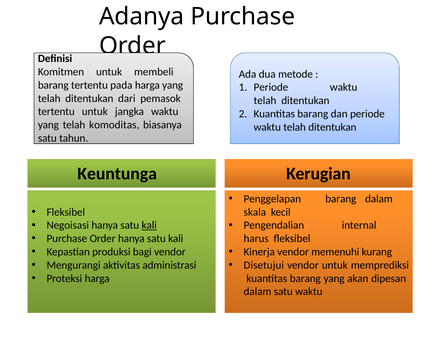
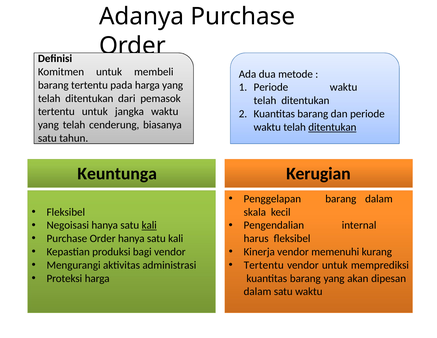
komoditas: komoditas -> cenderung (114, 125)
ditentukan underline: none -> present (332, 127)
Disetujui: Disetujui -> Tertentu (264, 265)
